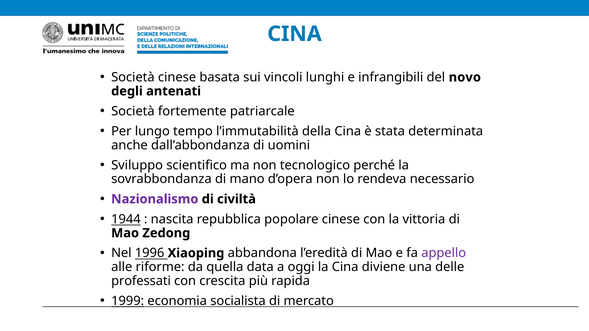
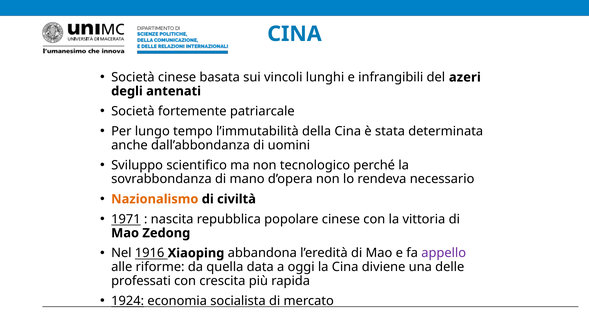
novo: novo -> azeri (465, 77)
Nazionalismo colour: purple -> orange (155, 199)
1944: 1944 -> 1971 (126, 219)
1996: 1996 -> 1916 (150, 253)
1999: 1999 -> 1924 (128, 301)
